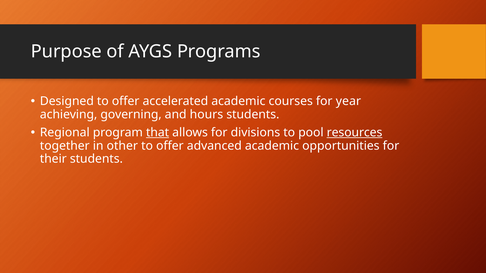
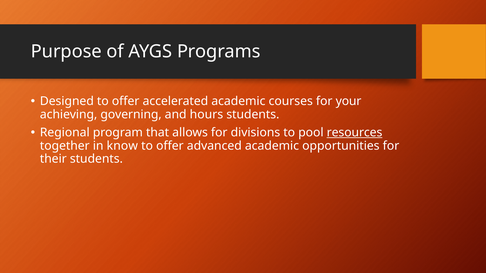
year: year -> your (349, 101)
that underline: present -> none (158, 133)
other: other -> know (122, 146)
